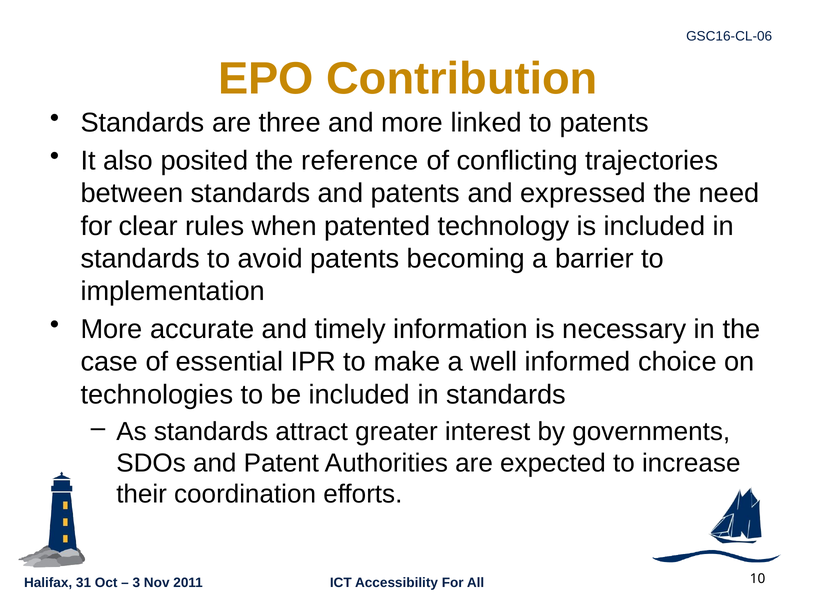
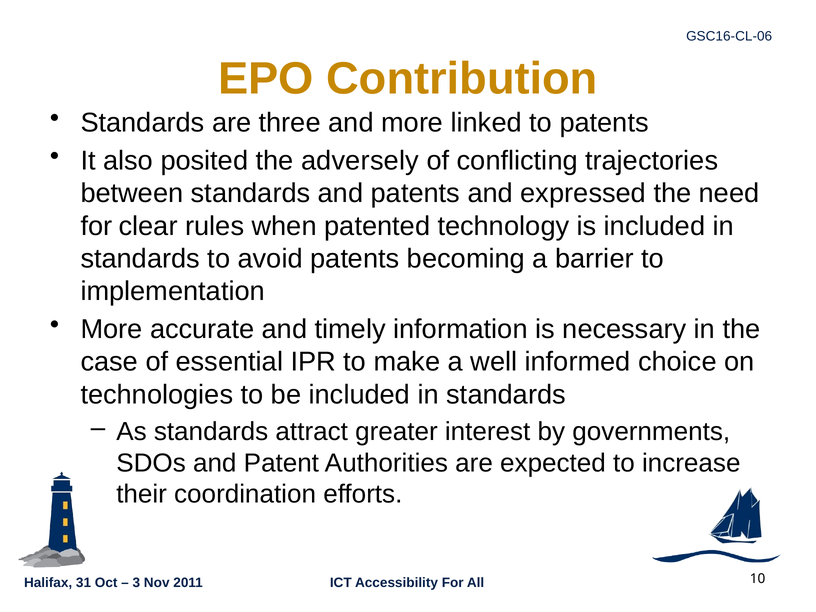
reference: reference -> adversely (360, 161)
